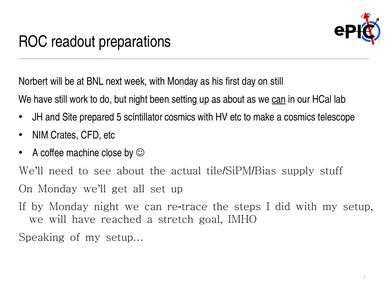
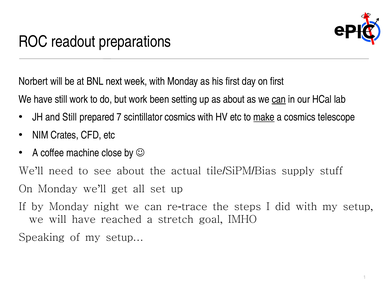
on still: still -> first (277, 81)
but night: night -> work (138, 99)
and Site: Site -> Still (70, 117)
5: 5 -> 7 (119, 117)
make underline: none -> present (264, 117)
